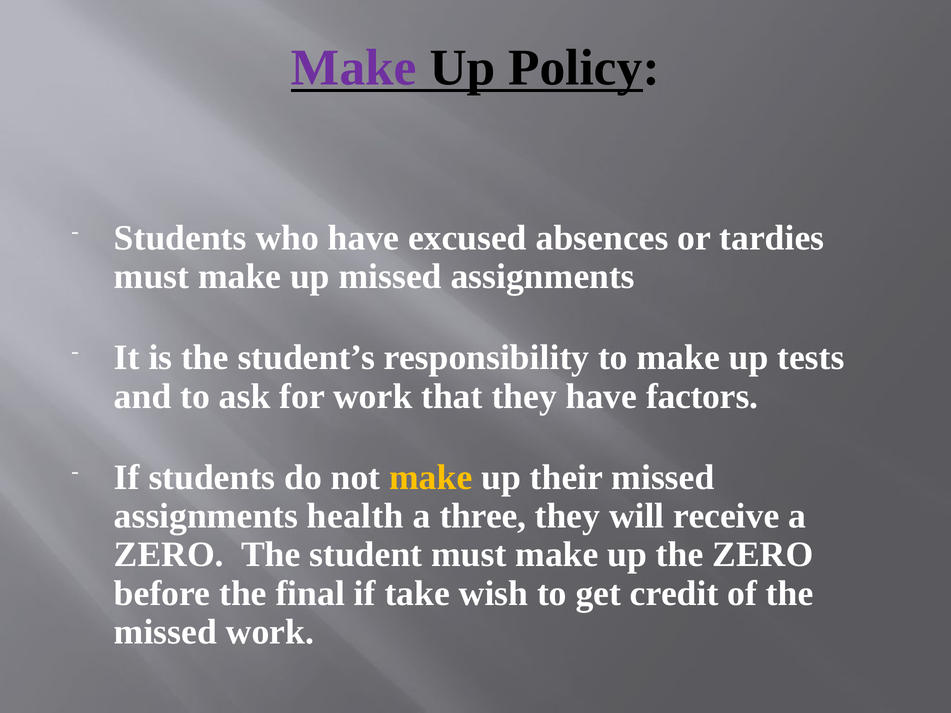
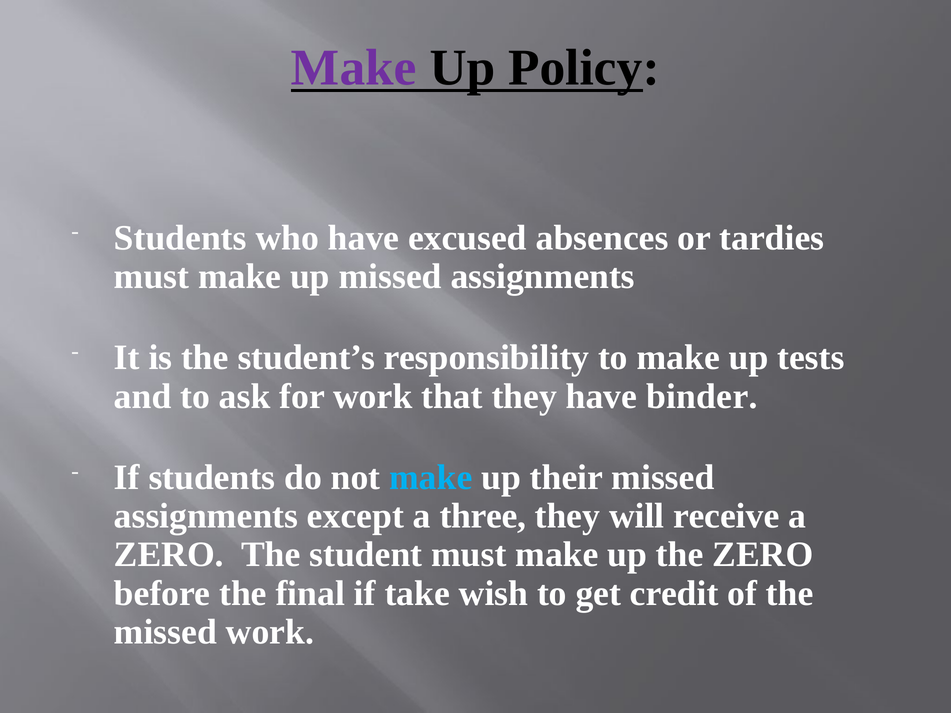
factors: factors -> binder (702, 396)
make colour: yellow -> light blue (431, 478)
health: health -> except (355, 516)
